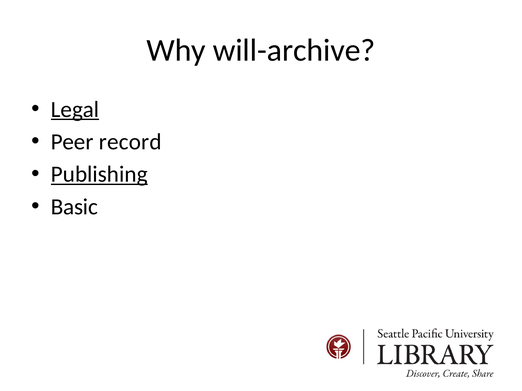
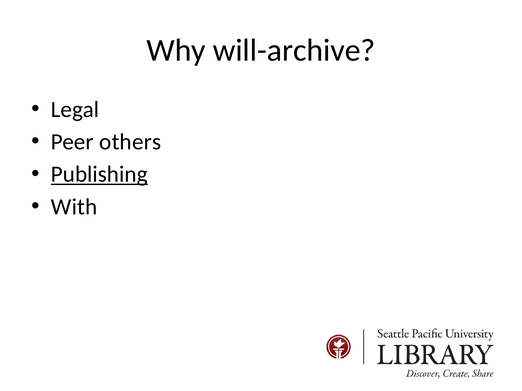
Legal underline: present -> none (75, 110)
record: record -> others (130, 142)
Basic: Basic -> With (74, 207)
